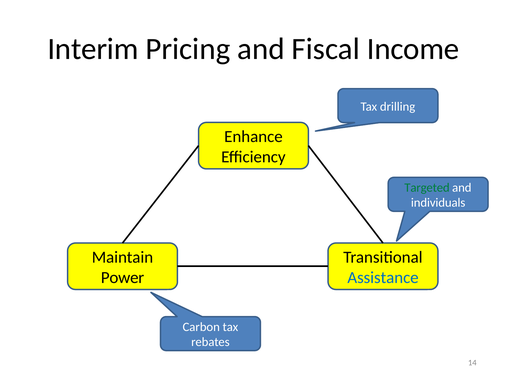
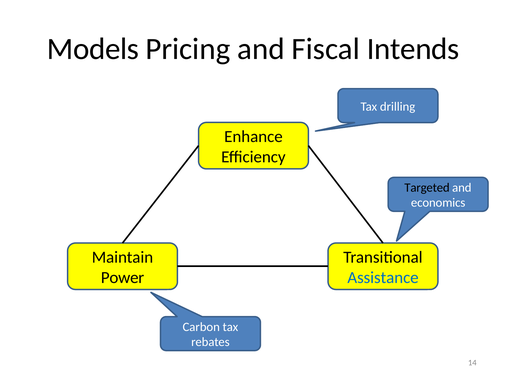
Interim: Interim -> Models (93, 49)
Income: Income -> Intends (413, 49)
Targeted colour: green -> black (427, 188)
individuals: individuals -> economics (438, 203)
